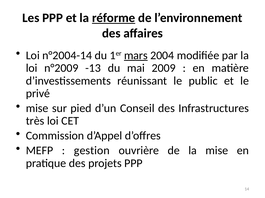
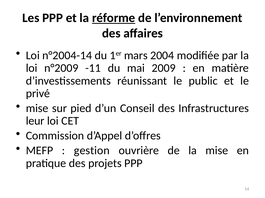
mars underline: present -> none (136, 56)
-13: -13 -> -11 (93, 68)
très: très -> leur (35, 121)
